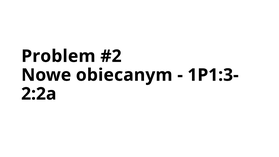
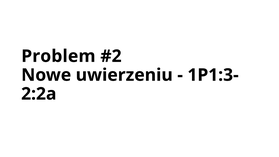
obiecanym: obiecanym -> uwierzeniu (124, 75)
